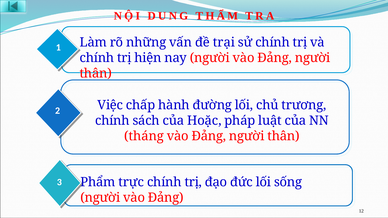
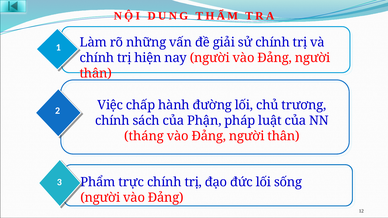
trại: trại -> giải (224, 42)
Hoặc: Hoặc -> Phận (204, 121)
